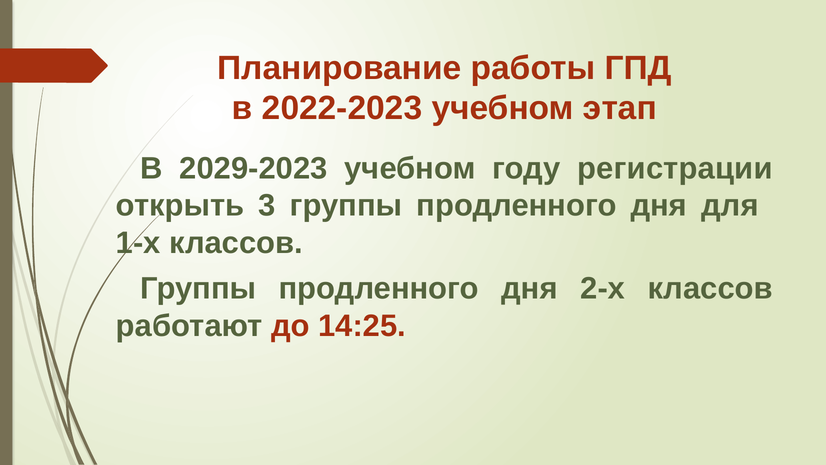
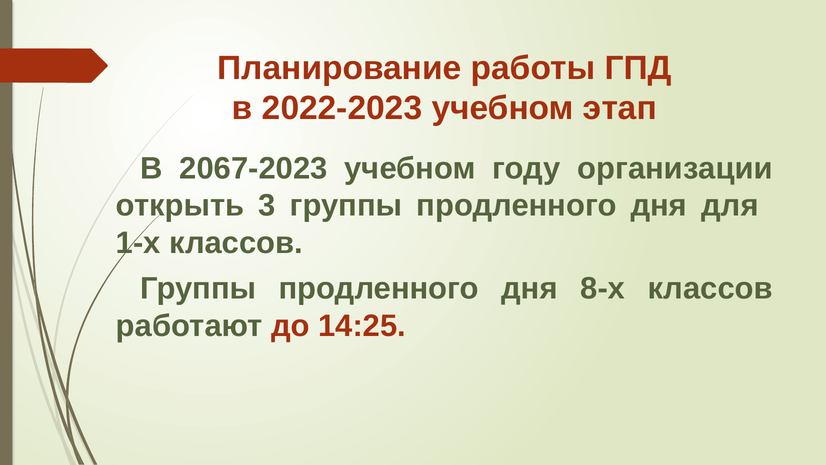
2029-2023: 2029-2023 -> 2067-2023 (253, 168)
регистрации: регистрации -> организации (675, 168)
2-х: 2-х -> 8-х (603, 289)
